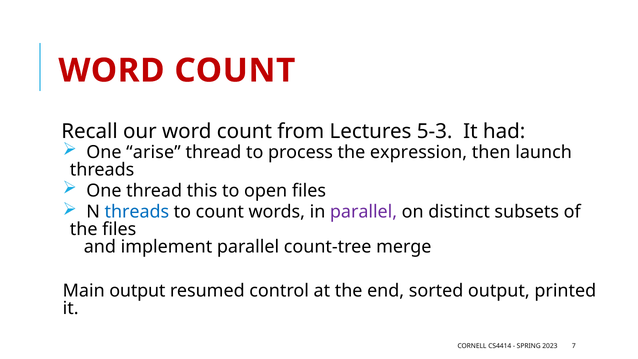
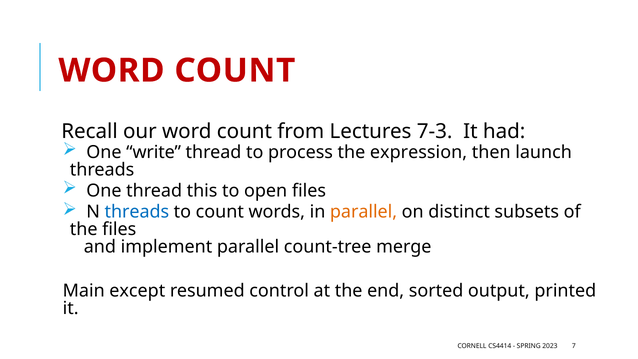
5-3: 5-3 -> 7-3 (435, 131)
arise: arise -> write (154, 152)
parallel colour: purple -> orange (364, 212)
Main output: output -> except (137, 291)
